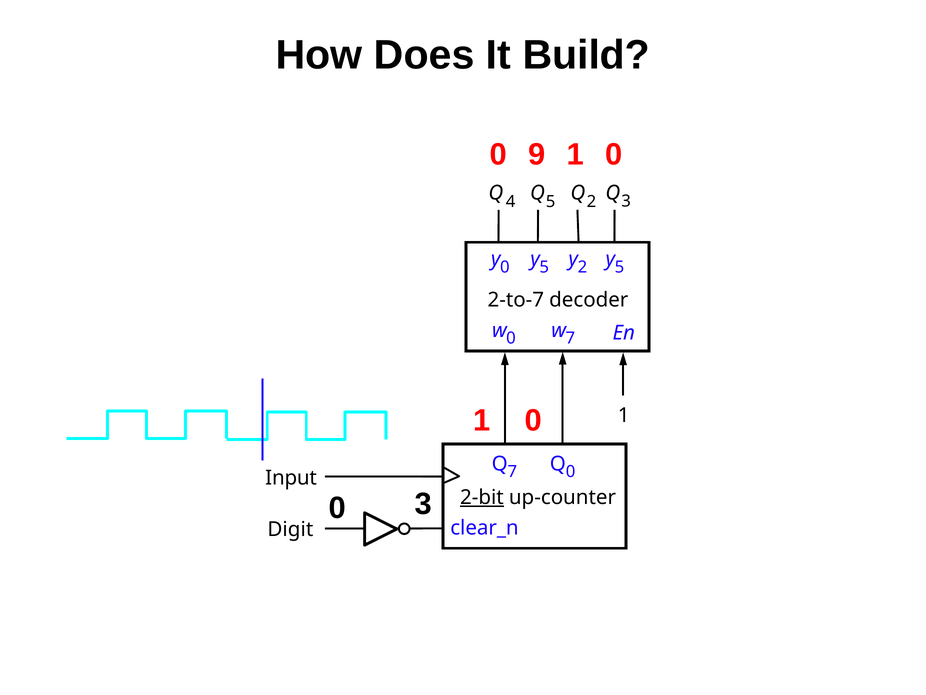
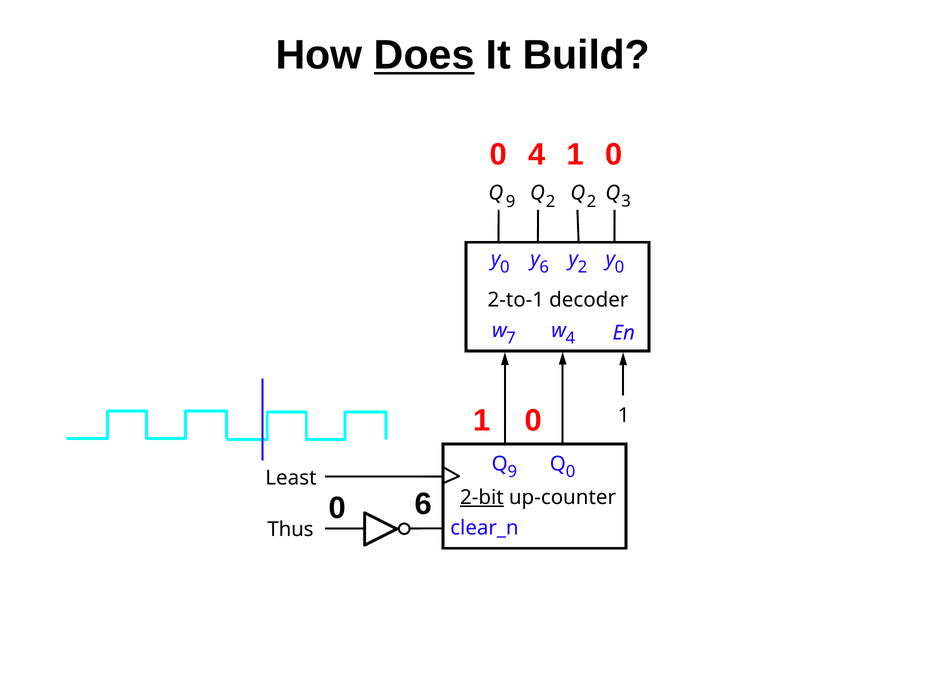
Does underline: none -> present (424, 55)
0 9: 9 -> 4 (537, 155)
4: 4 -> 9 (511, 202)
5: 5 -> 2 (551, 202)
5: 5 -> 6 (544, 267)
2 y 5: 5 -> 0 (619, 267)
2-to-7: 2-to-7 -> 2-to-1 (516, 300)
w 0: 0 -> 7 (511, 338)
w 7: 7 -> 4 (570, 338)
7: 7 -> 9 (512, 471)
Input: Input -> Least (291, 478)
0 3: 3 -> 6 (423, 504)
Digit: Digit -> Thus (290, 529)
